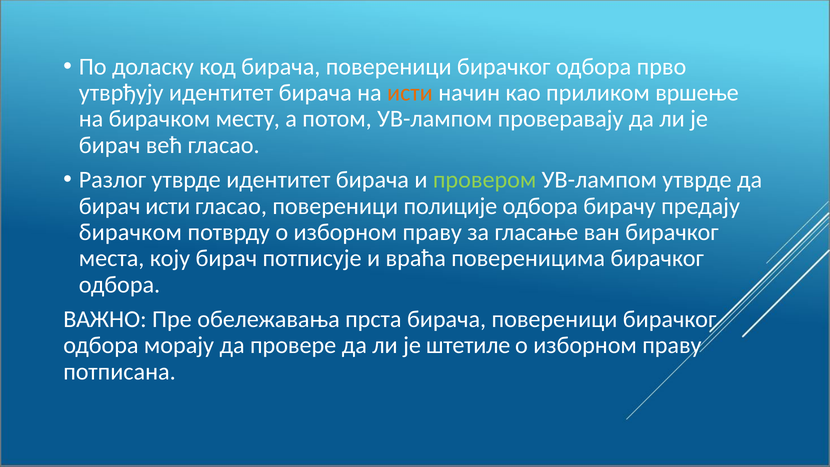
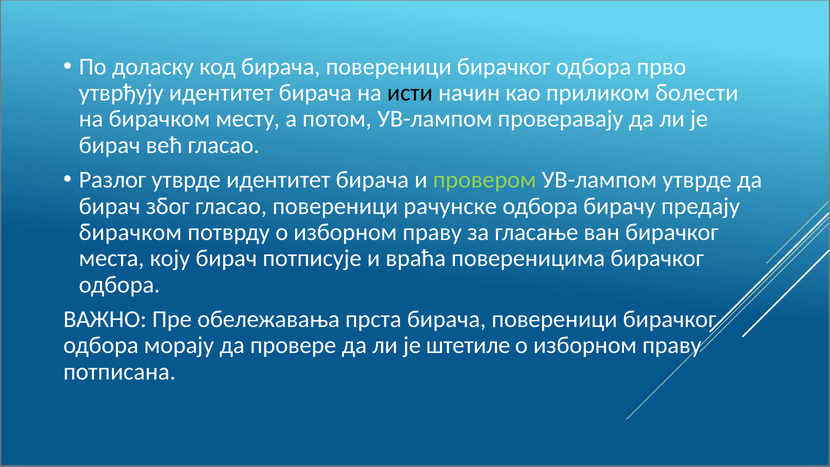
исти colour: orange -> black (410, 93)
вршење: вршење -> болести (697, 93)
бирач исти: исти -> због (168, 206)
полиције: полиције -> рачунске (450, 206)
